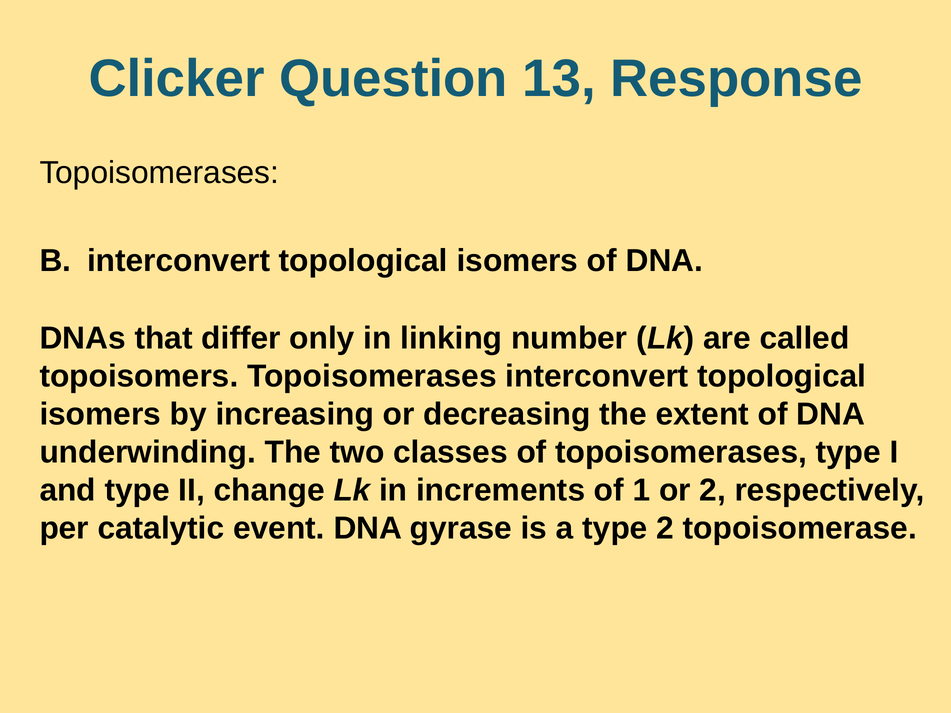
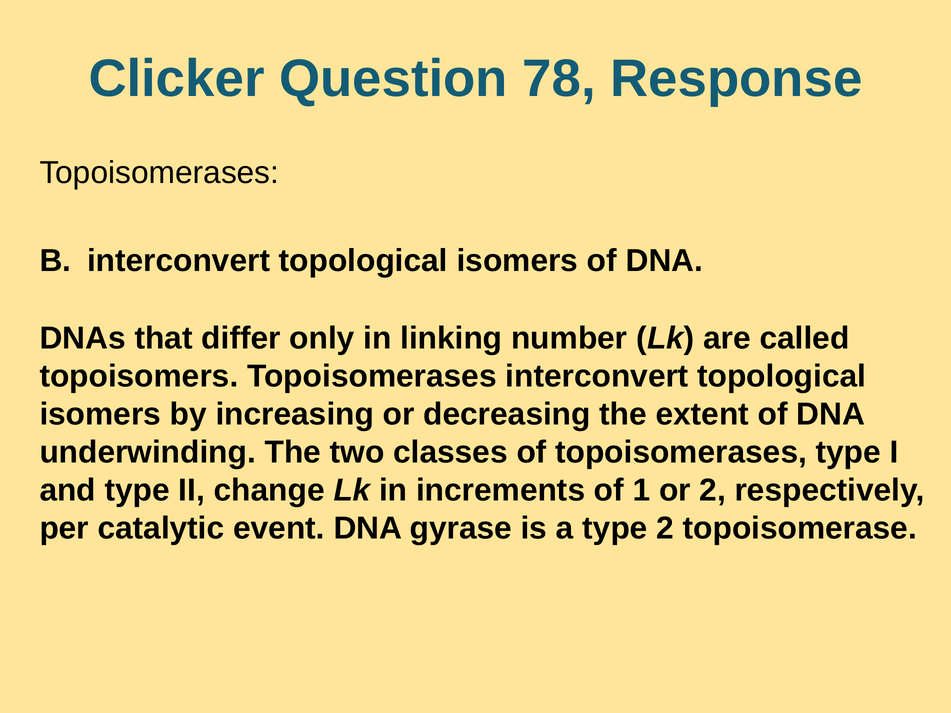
13: 13 -> 78 (559, 79)
